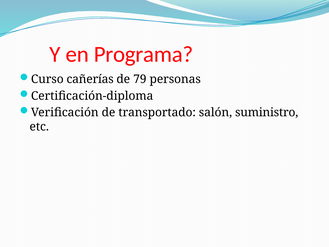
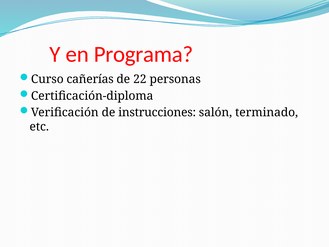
79: 79 -> 22 (140, 79)
transportado: transportado -> instrucciones (157, 112)
suministro: suministro -> terminado (267, 112)
